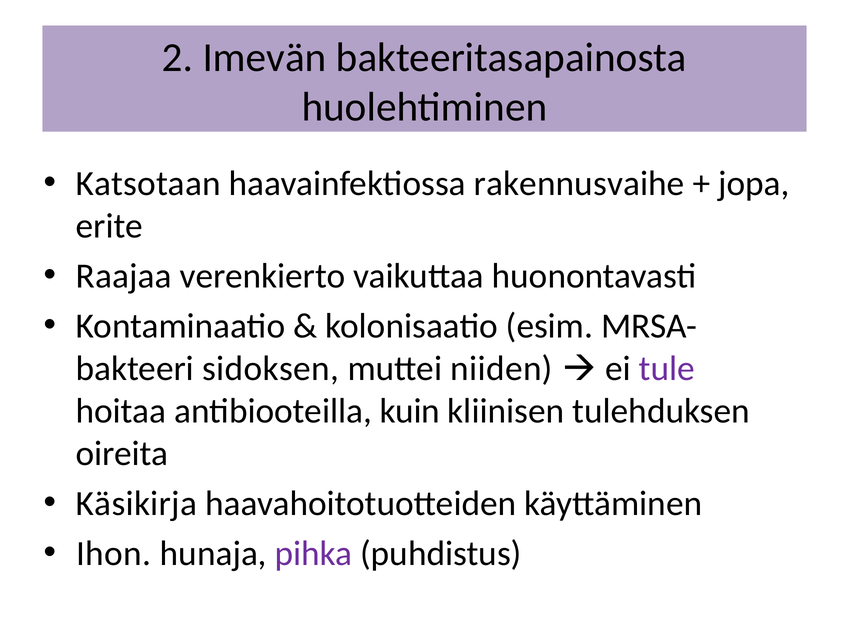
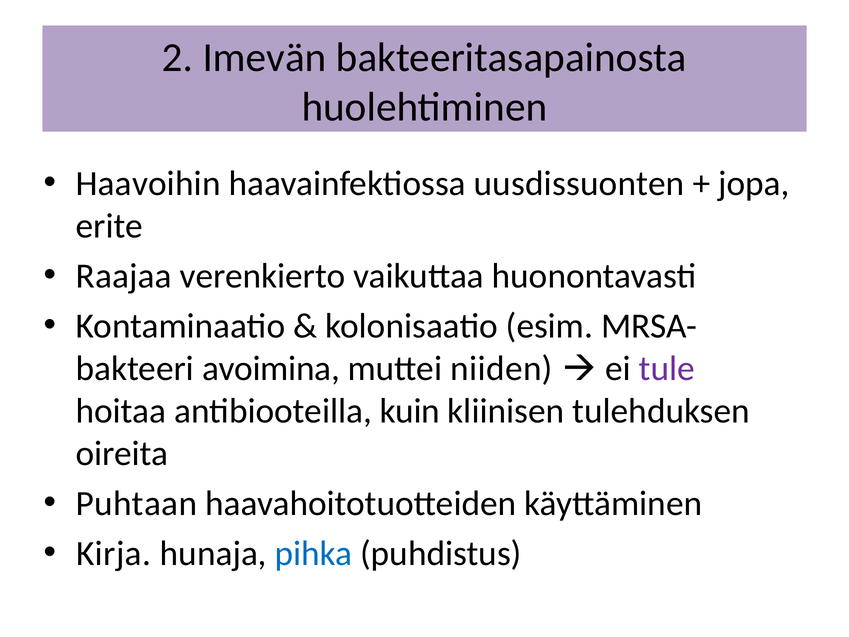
Katsotaan: Katsotaan -> Haavoihin (148, 184)
rakennusvaihe: rakennusvaihe -> uusdissuonten (579, 184)
sidoksen: sidoksen -> avoimina (271, 369)
Käsikirja: Käsikirja -> Puhtaan (136, 503)
Ihon: Ihon -> Kirja (114, 553)
pihka colour: purple -> blue (314, 553)
